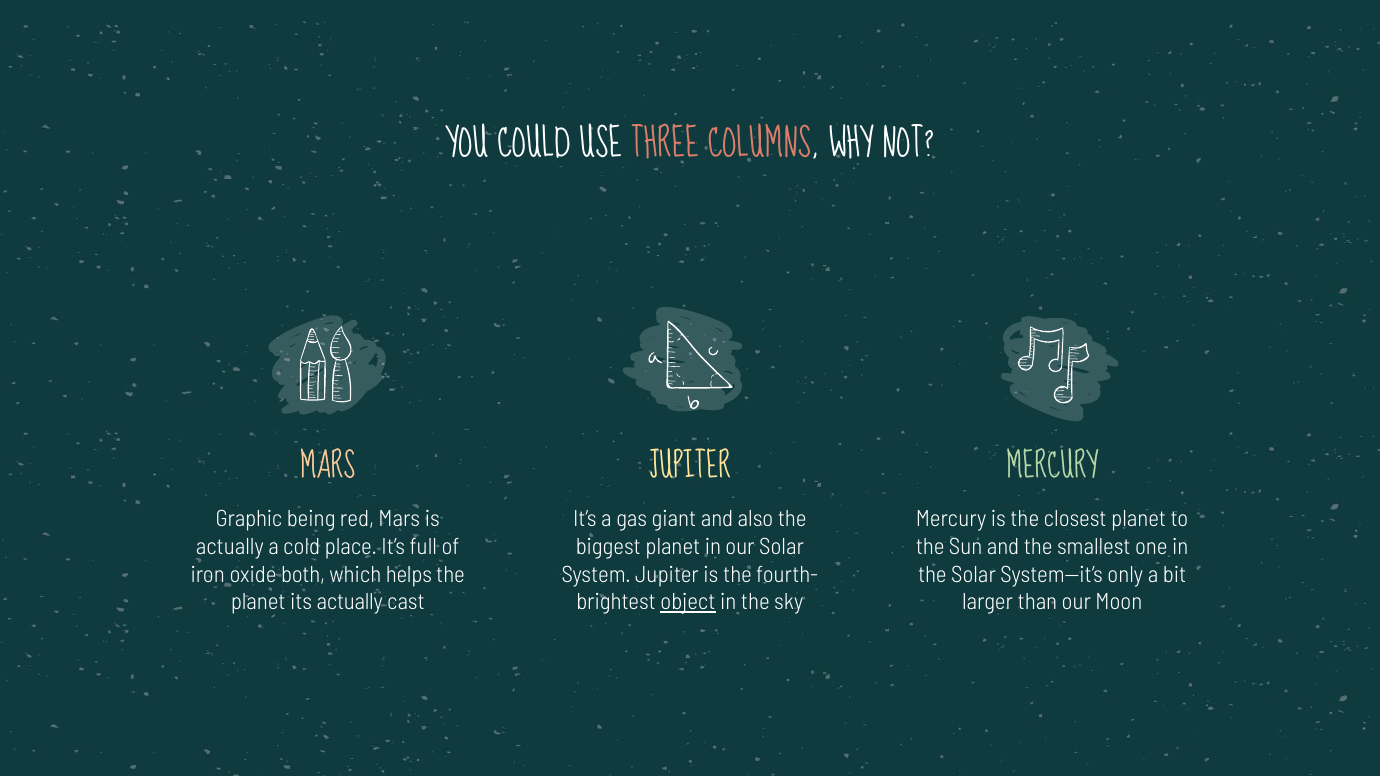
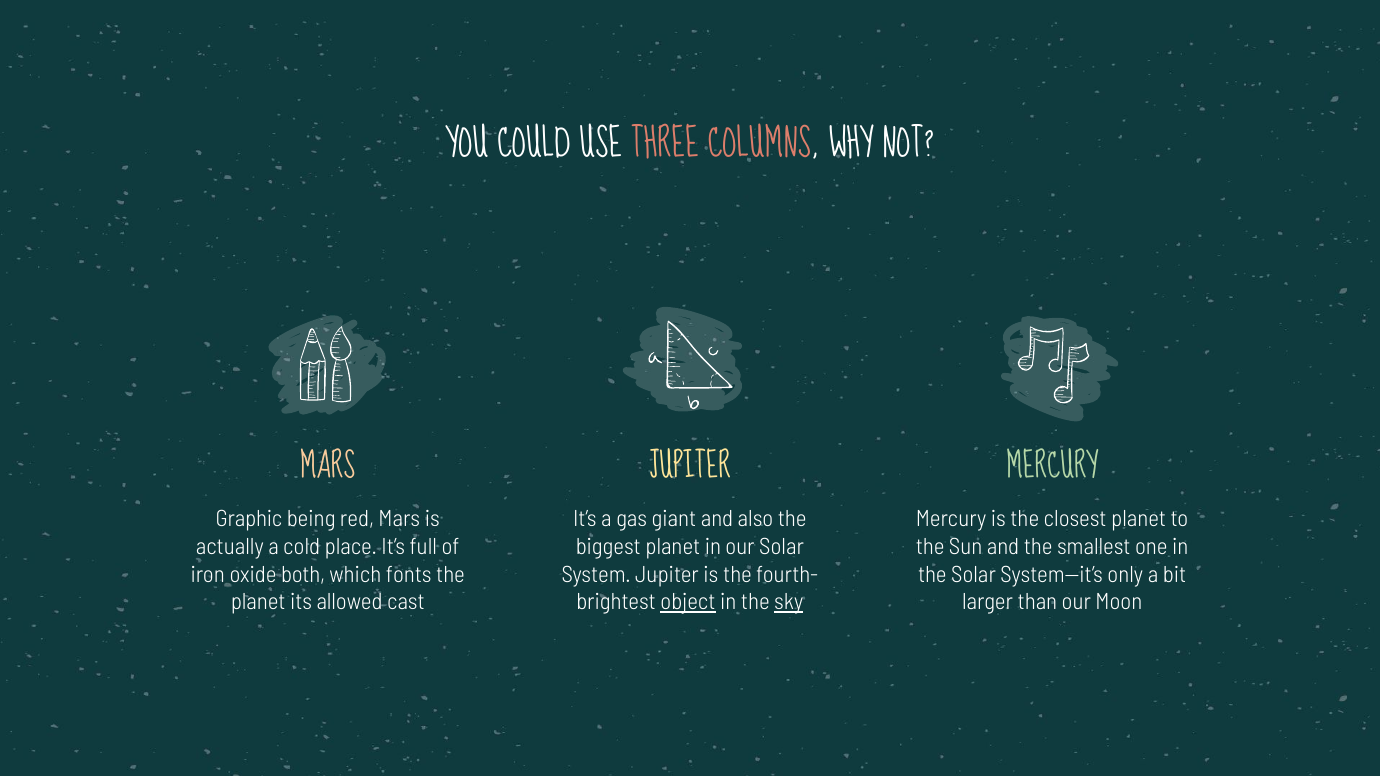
helps: helps -> fonts (409, 575)
its actually: actually -> allowed (350, 602)
sky underline: none -> present (789, 602)
